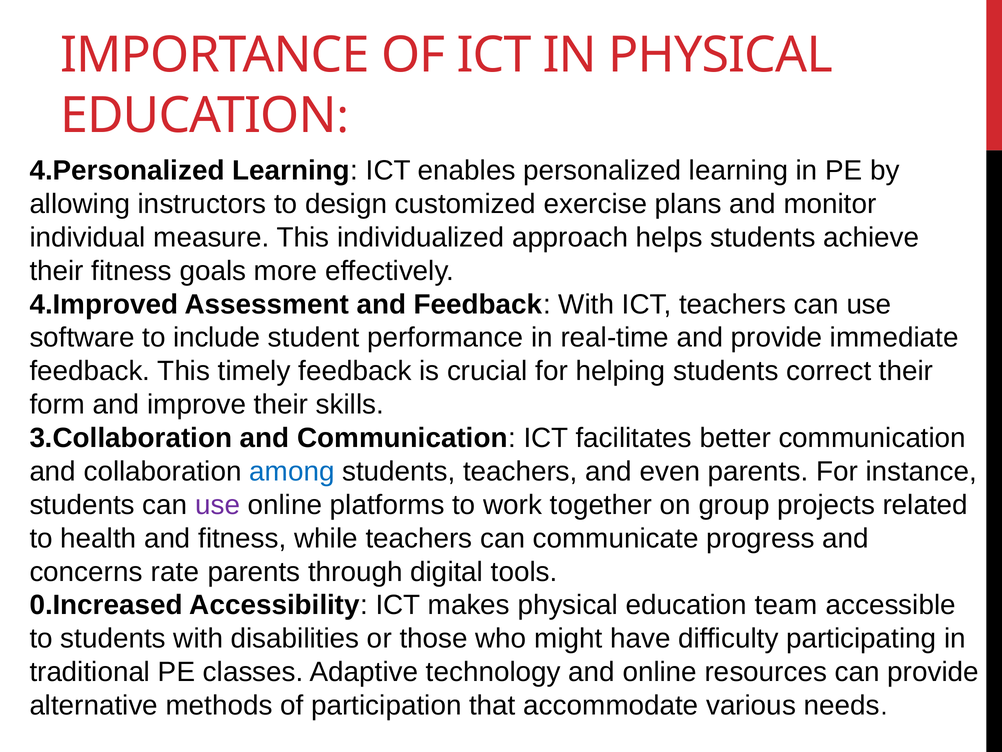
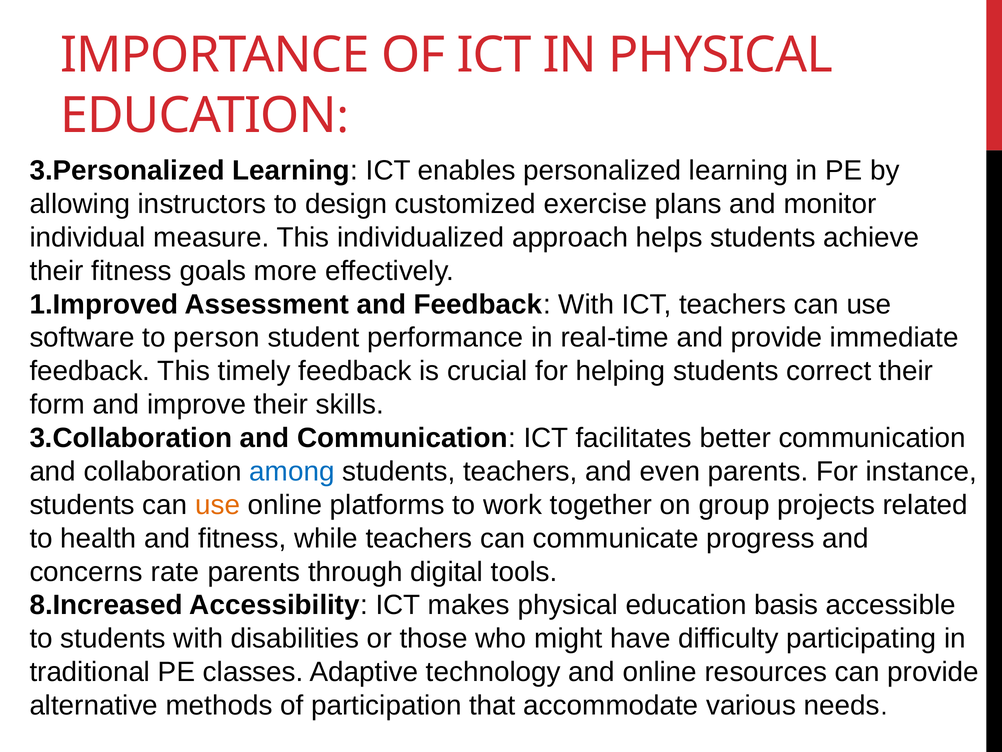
4.Personalized: 4.Personalized -> 3.Personalized (127, 170)
4.Improved: 4.Improved -> 1.Improved (104, 304)
include: include -> person (217, 338)
use colour: purple -> orange (218, 505)
0.Increased: 0.Increased -> 8.Increased (106, 605)
team: team -> basis (786, 605)
